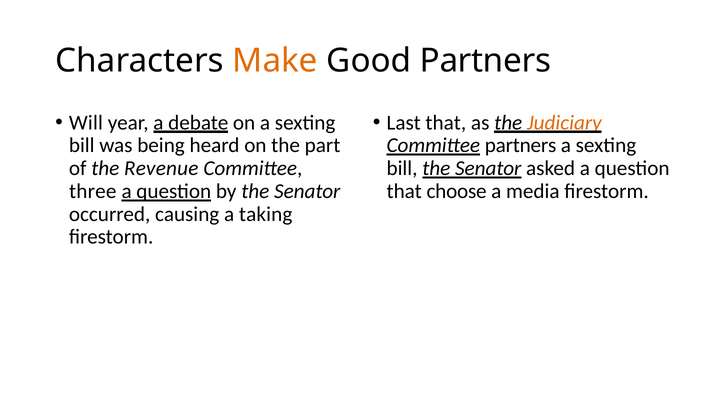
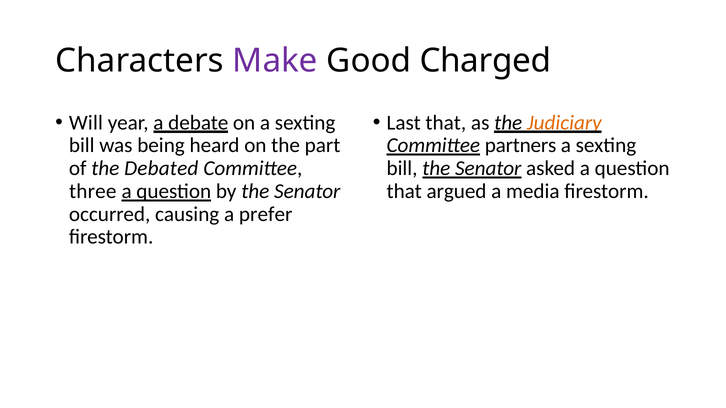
Make colour: orange -> purple (275, 61)
Good Partners: Partners -> Charged (485, 61)
Revenue: Revenue -> Debated (161, 168)
choose: choose -> argued (456, 191)
taking: taking -> prefer (266, 214)
